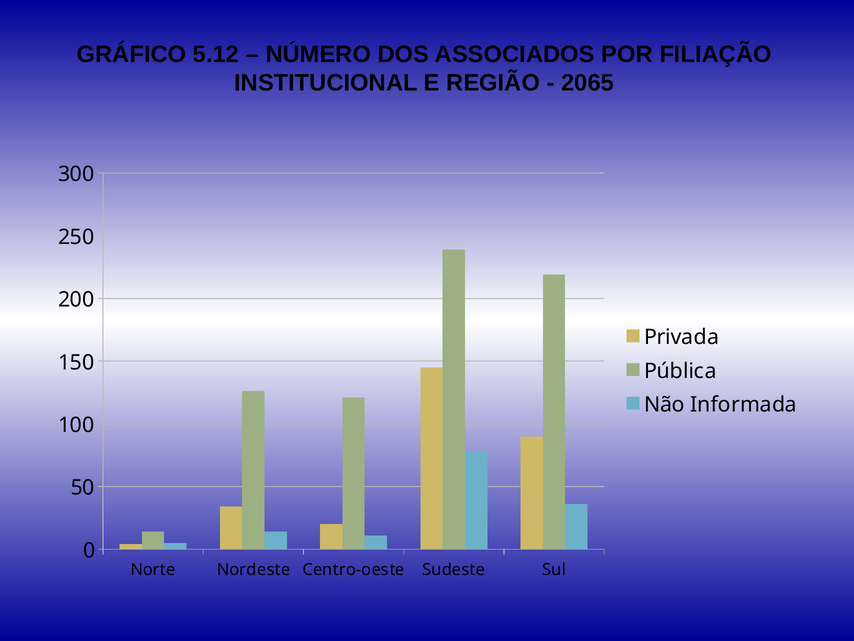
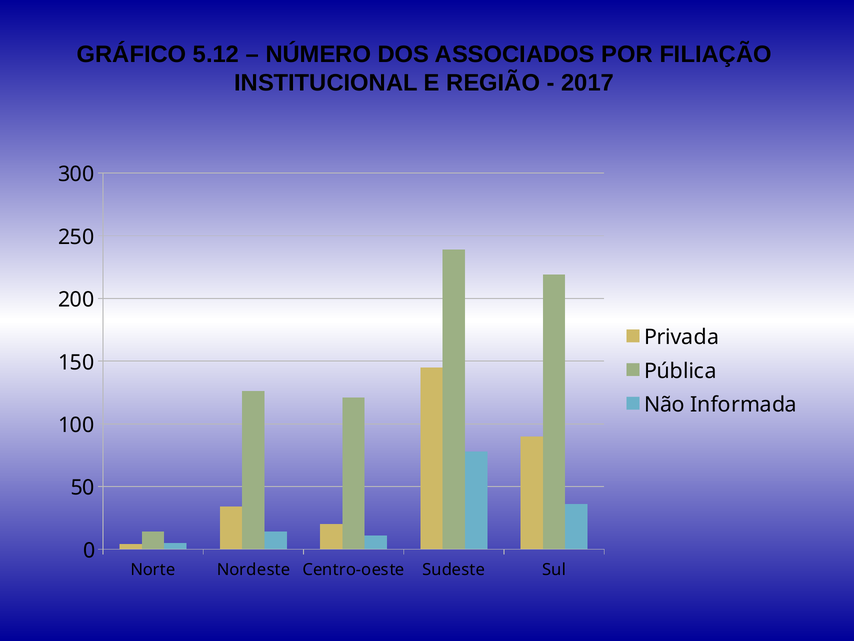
2065: 2065 -> 2017 (588, 83)
